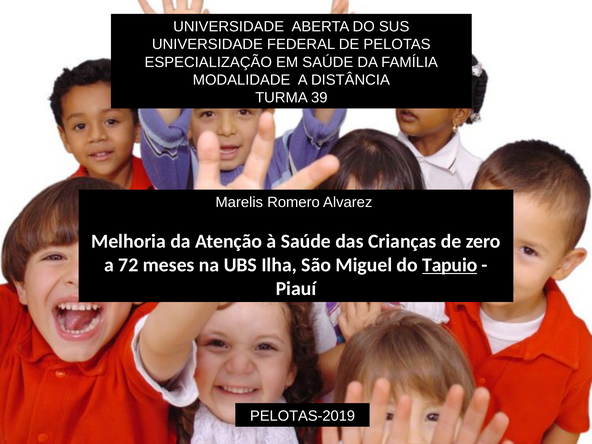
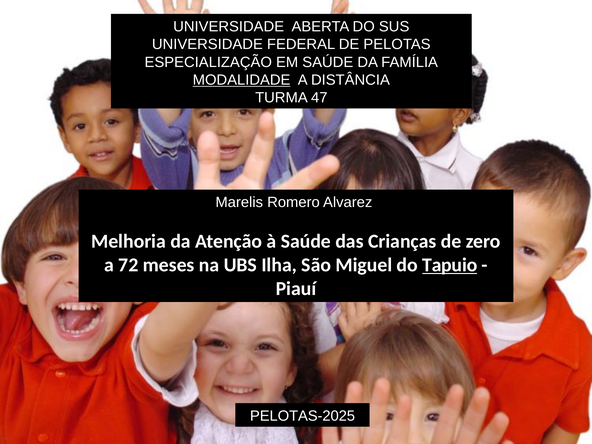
MODALIDADE underline: none -> present (242, 80)
39: 39 -> 47 (319, 98)
PELOTAS-2019: PELOTAS-2019 -> PELOTAS-2025 (303, 416)
